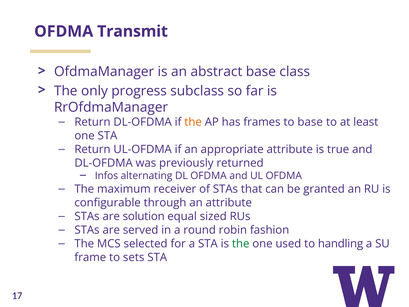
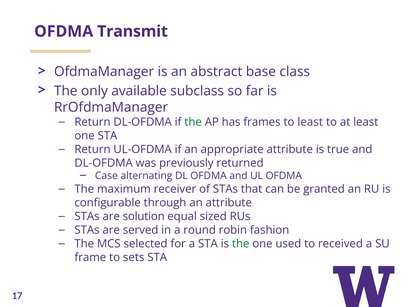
progress: progress -> available (139, 91)
the colour: orange -> green (193, 122)
to base: base -> least (310, 122)
Infos: Infos -> Case (106, 176)
handling: handling -> received (340, 243)
